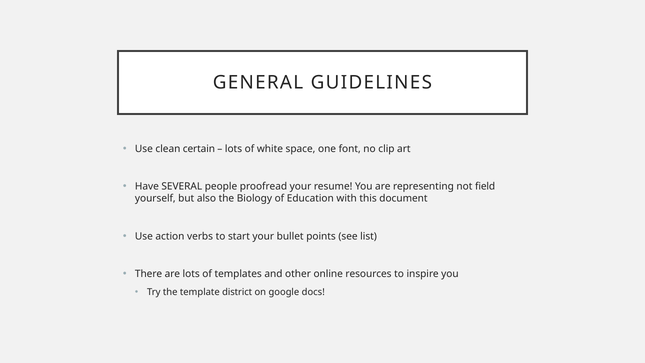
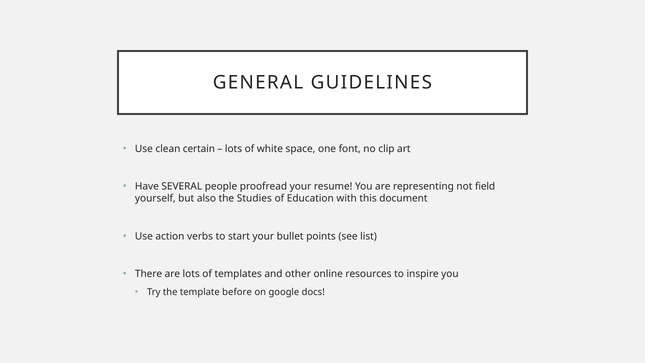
Biology: Biology -> Studies (254, 198)
district: district -> before (237, 292)
